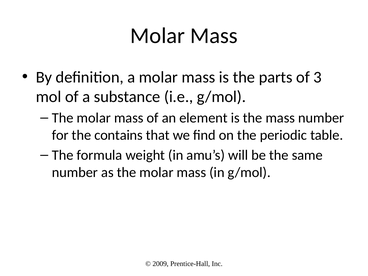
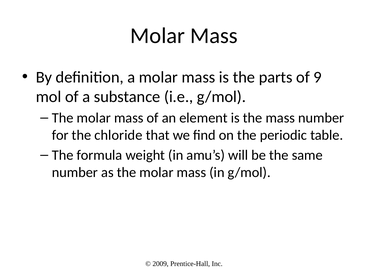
3: 3 -> 9 (318, 77)
contains: contains -> chloride (118, 135)
